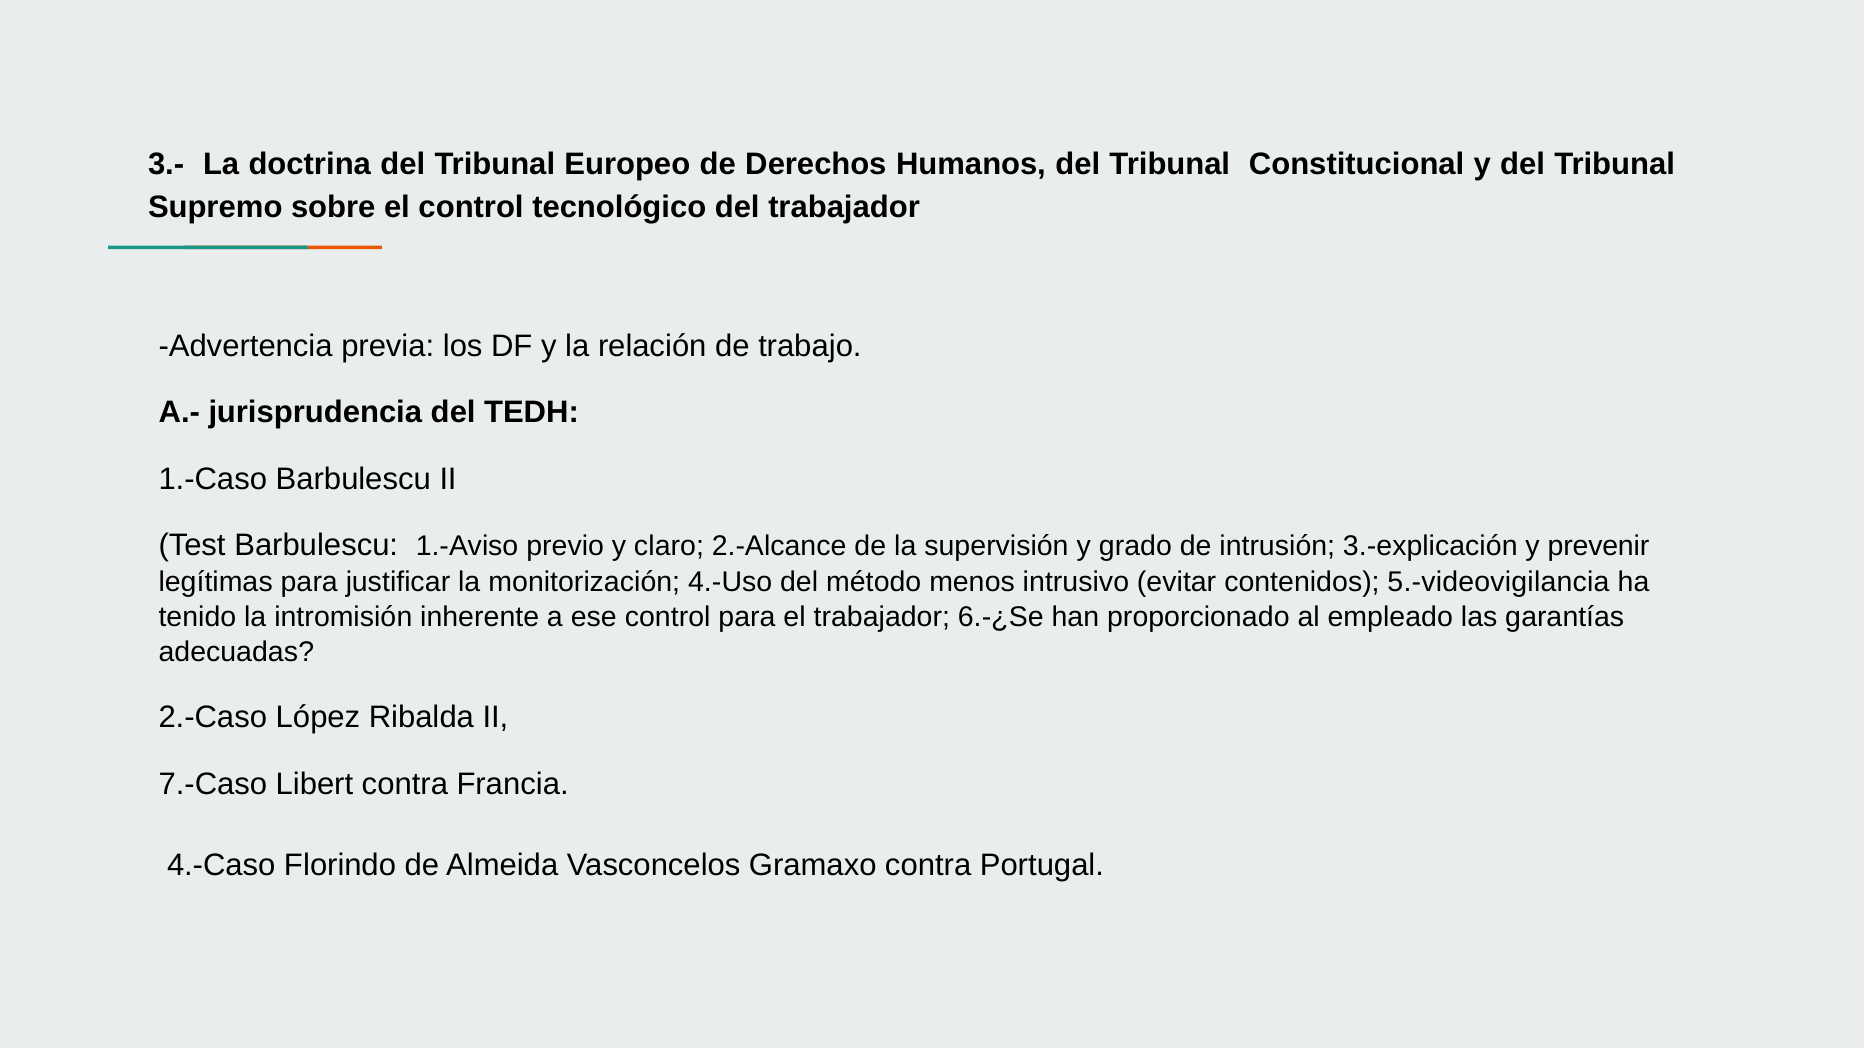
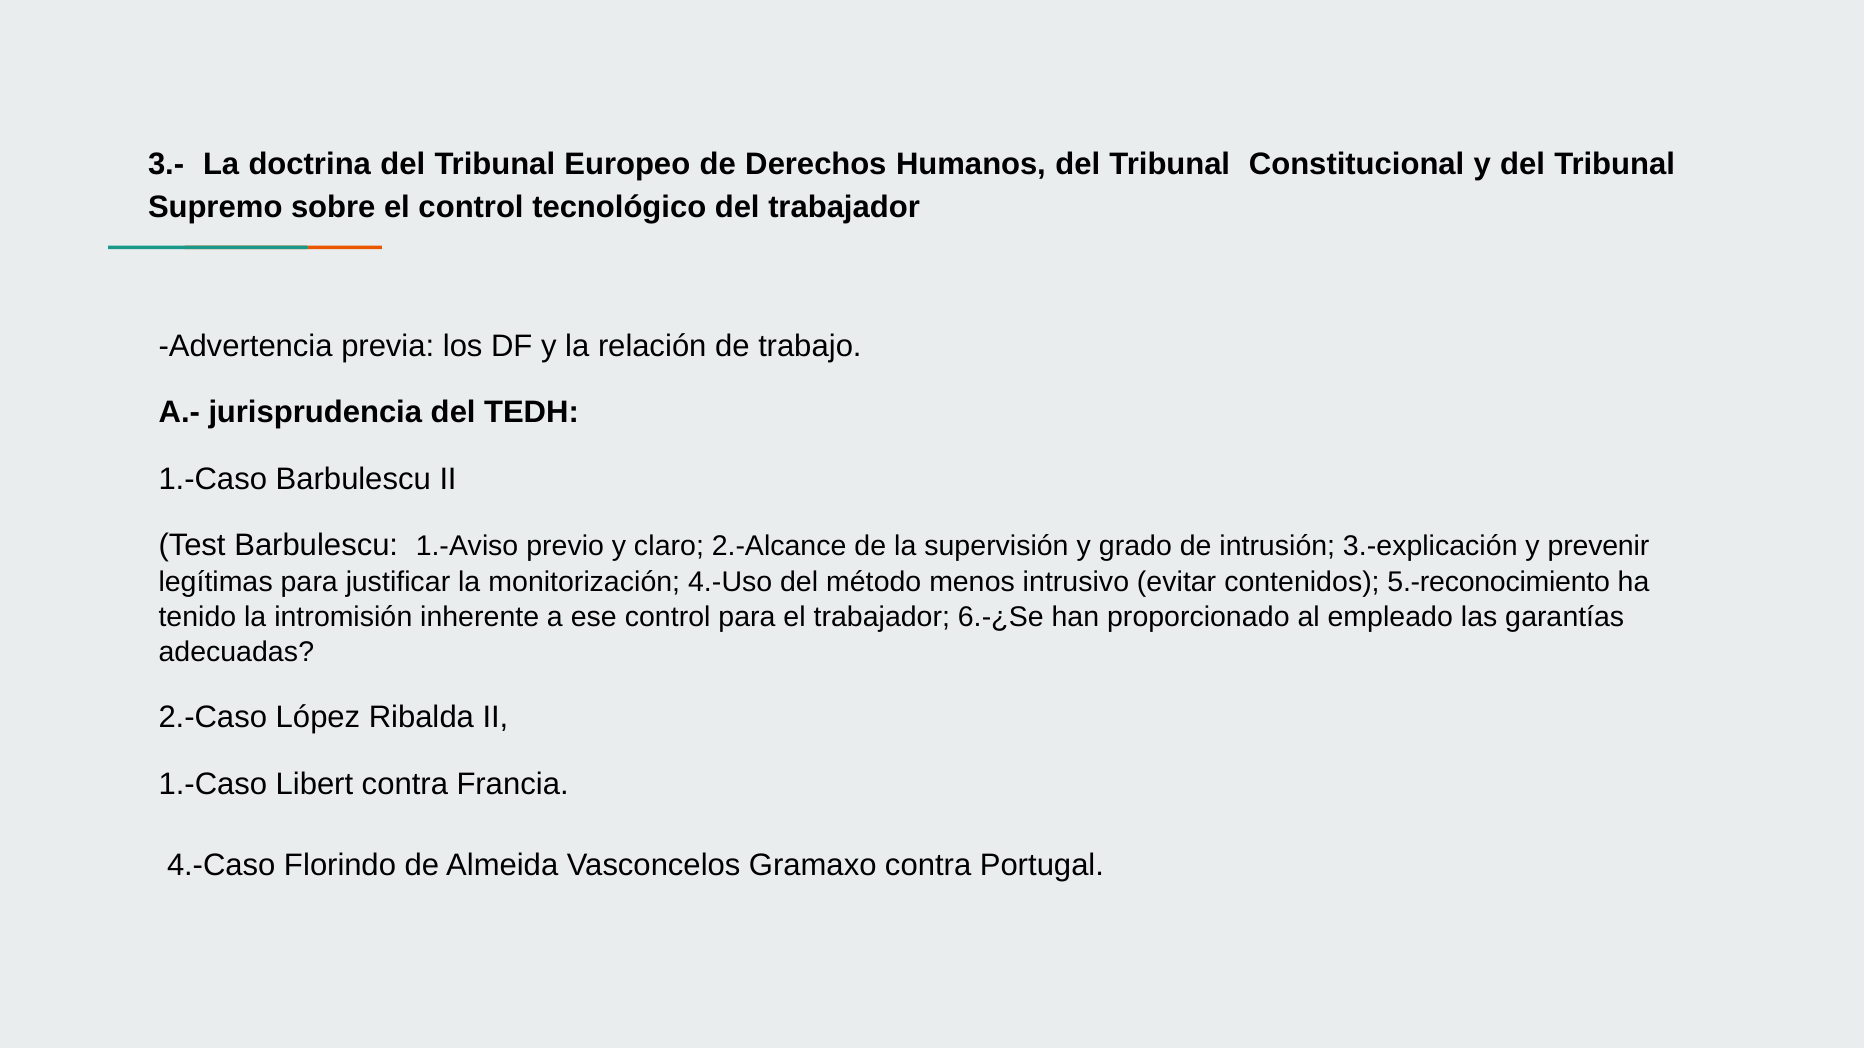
5.-videovigilancia: 5.-videovigilancia -> 5.-reconocimiento (1499, 582)
7.-Caso: 7.-Caso -> 1.-Caso (213, 784)
